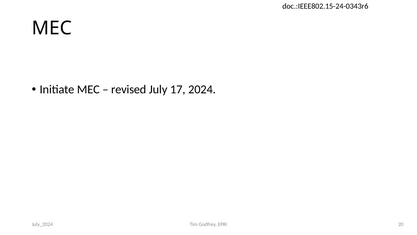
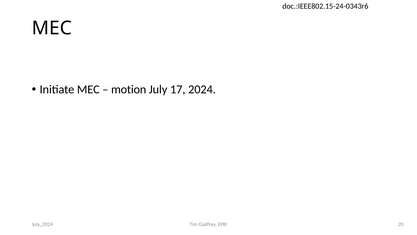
revised: revised -> motion (129, 89)
